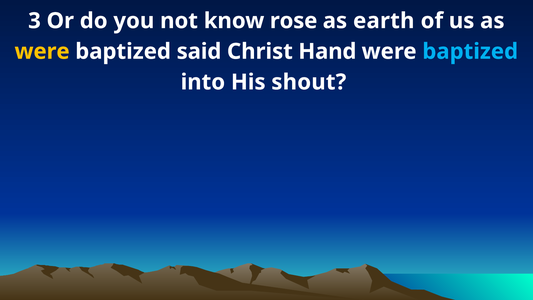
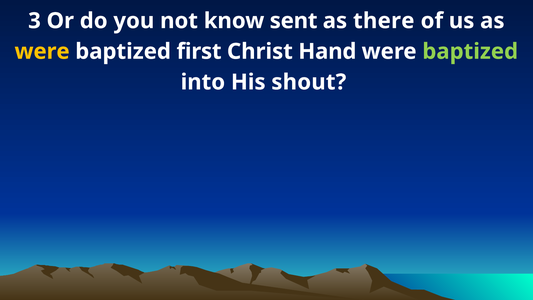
rose: rose -> sent (294, 21)
earth: earth -> there (384, 21)
said: said -> first (199, 51)
baptized colour: light blue -> light green (470, 51)
